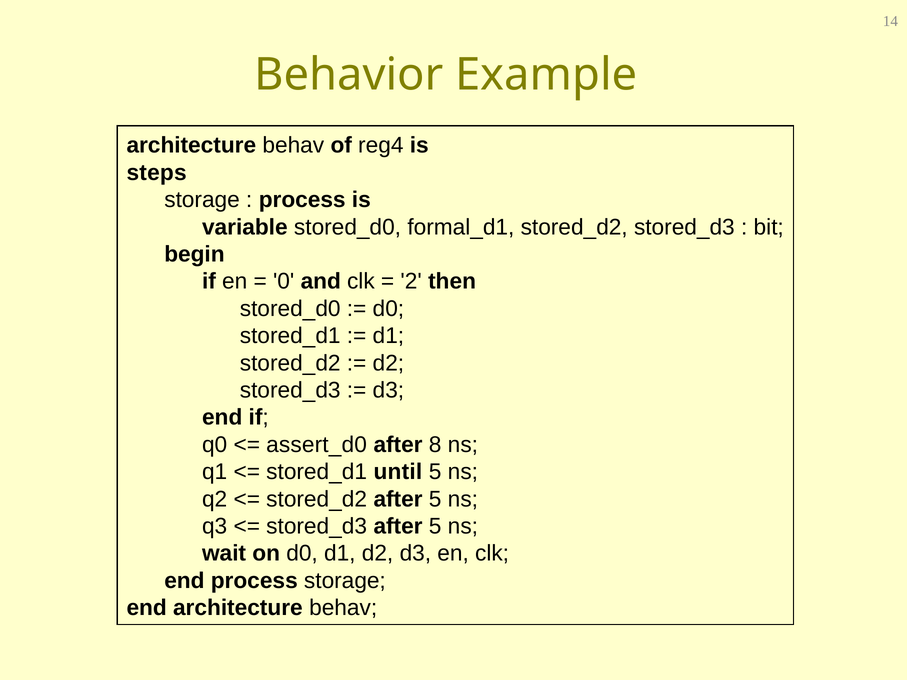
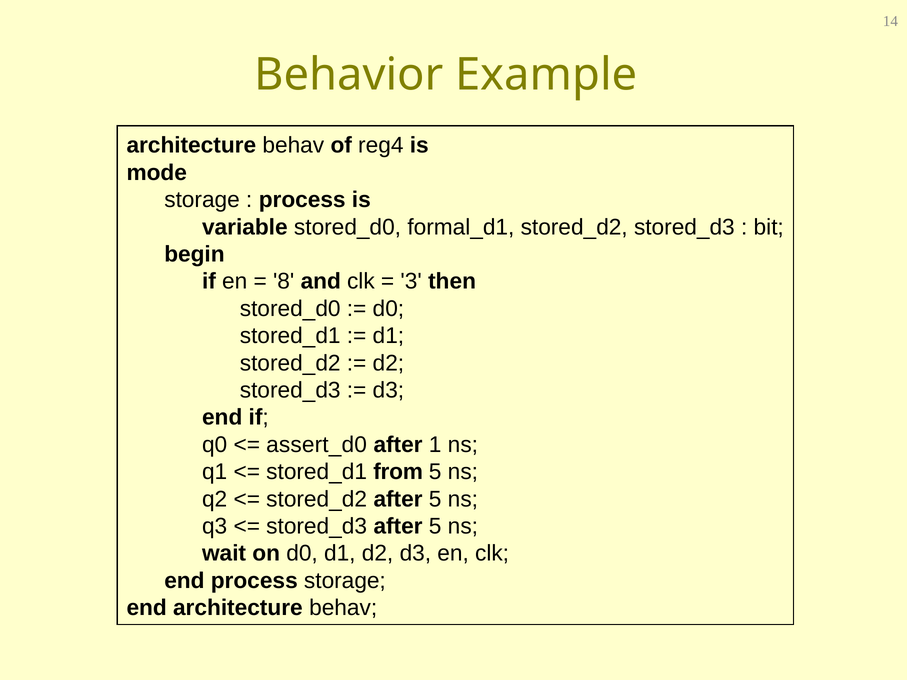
steps: steps -> mode (157, 173)
0: 0 -> 8 (284, 282)
2: 2 -> 3 (411, 282)
8: 8 -> 1 (435, 445)
until: until -> from (398, 472)
